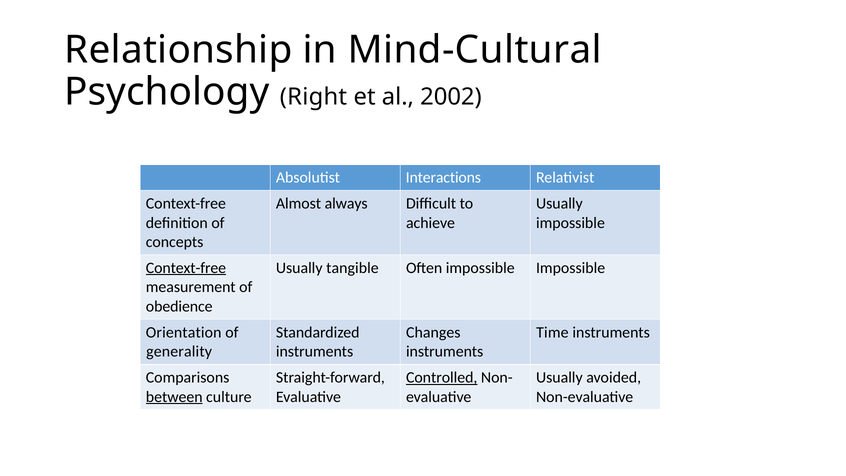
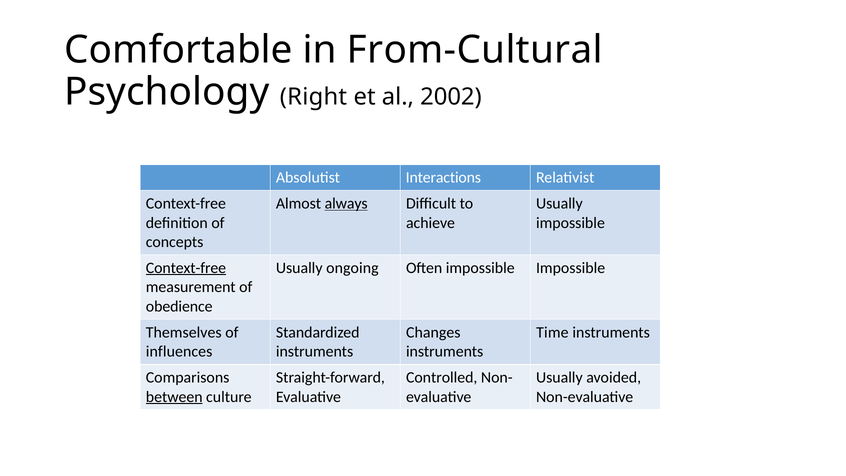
Relationship: Relationship -> Comfortable (179, 50)
Mind-Cultural: Mind-Cultural -> From-Cultural (475, 50)
always underline: none -> present (346, 203)
tangible: tangible -> ongoing (352, 268)
Orientation: Orientation -> Themselves (184, 332)
generality: generality -> influences (179, 352)
Controlled underline: present -> none (442, 377)
